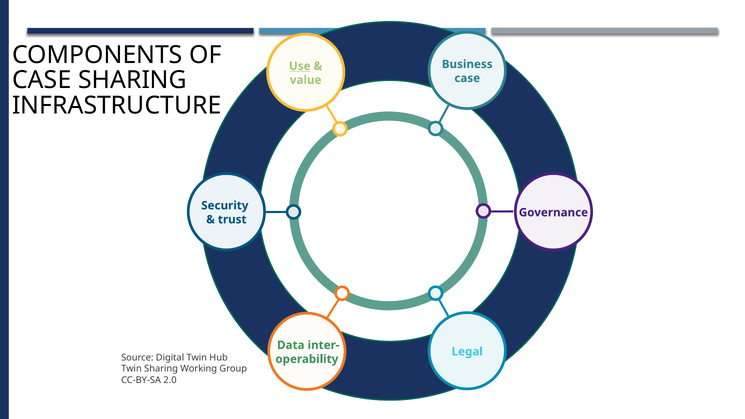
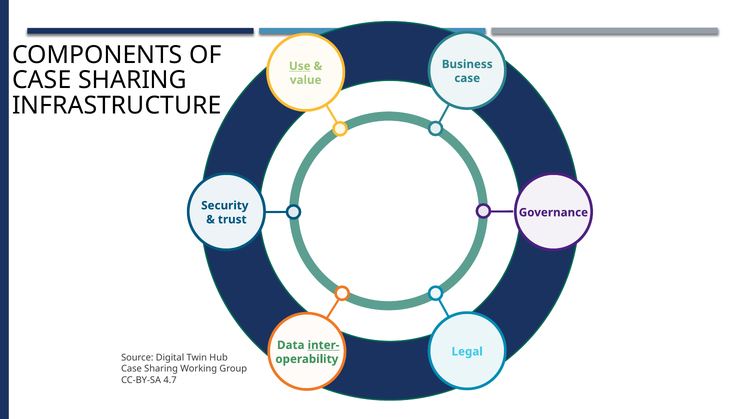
inter- underline: none -> present (324, 345)
Twin: Twin -> Case (131, 369)
2.0: 2.0 -> 4.7 (170, 380)
